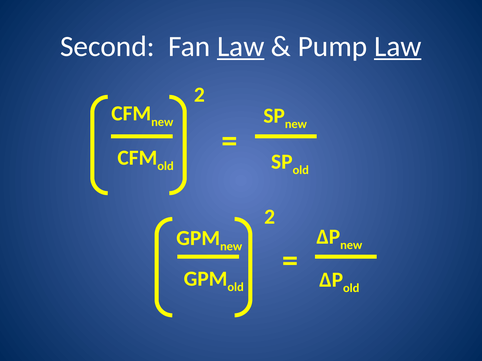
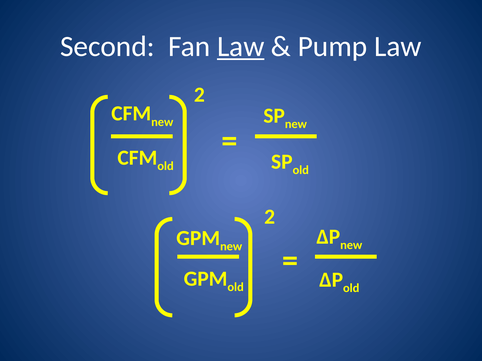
Law underline: present -> none (398, 47)
